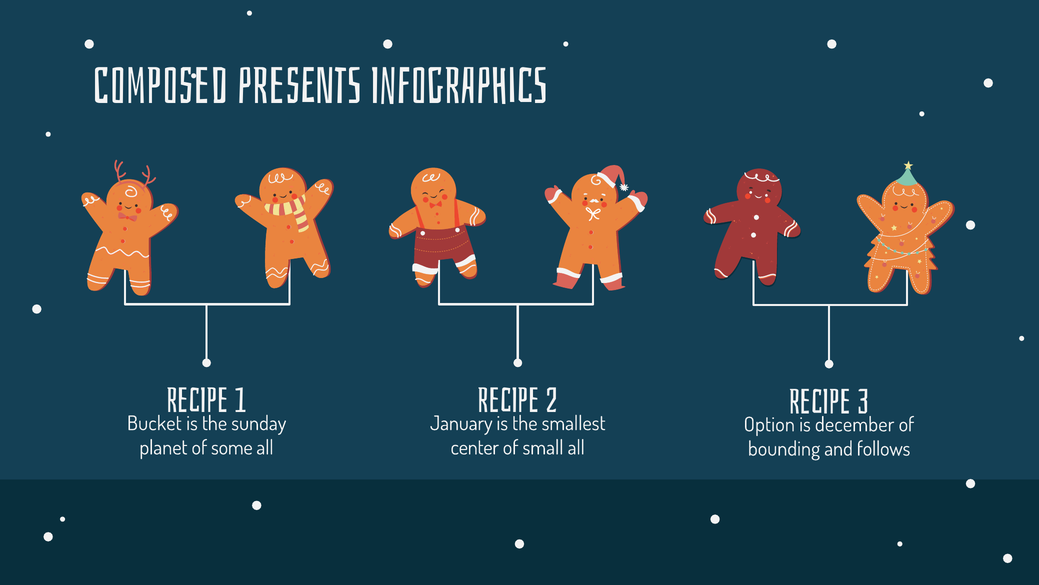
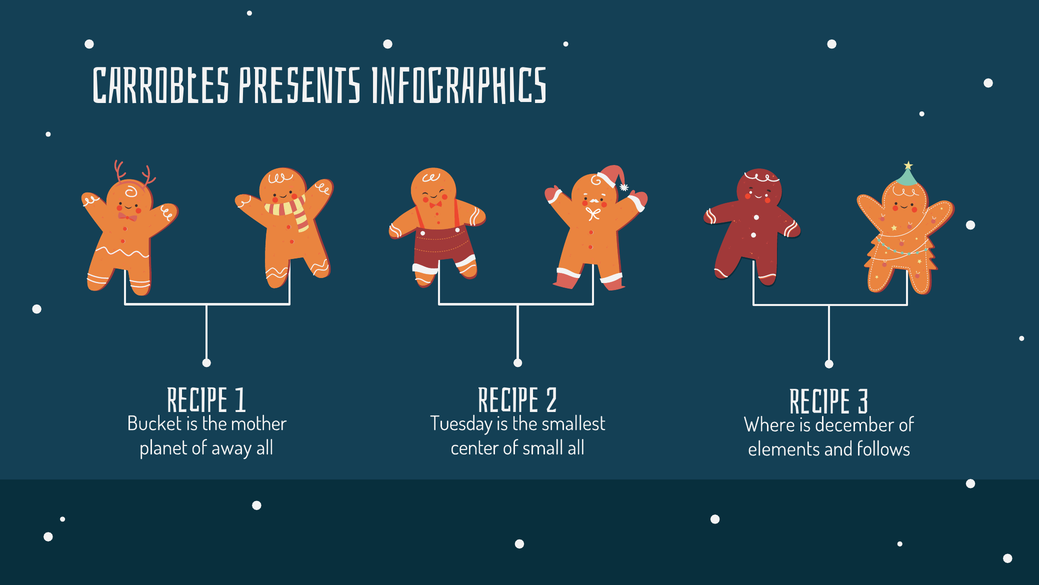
Composed: Composed -> Carrobles (161, 87)
sunday: sunday -> mother (259, 423)
January: January -> Tuesday (461, 423)
Option: Option -> Where (769, 424)
some: some -> away (232, 447)
bounding: bounding -> elements (784, 449)
